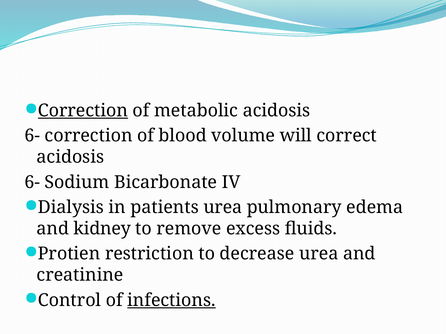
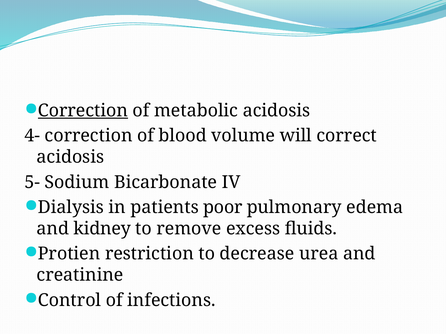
6-: 6- -> 4- (32, 136)
6-: 6- -> 5- (32, 182)
patients urea: urea -> poor (223, 208)
infections underline: present -> none (171, 301)
